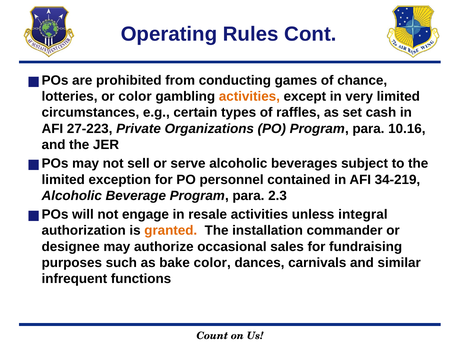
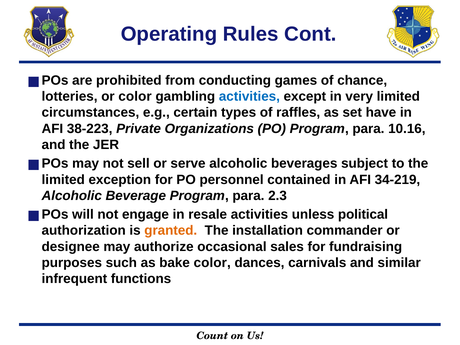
activities colour: orange -> blue (249, 96)
cash: cash -> have (381, 112)
27-223: 27-223 -> 38-223 (90, 129)
integral: integral -> political (363, 214)
